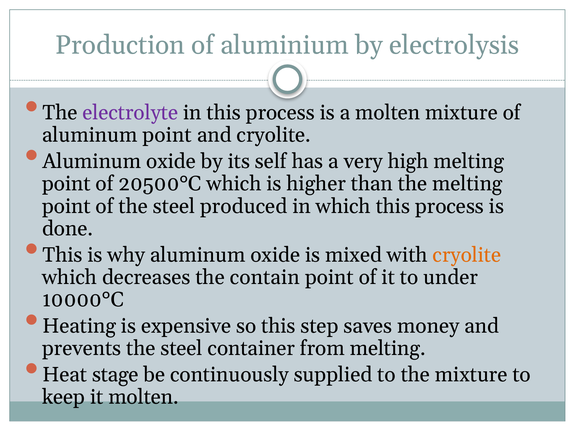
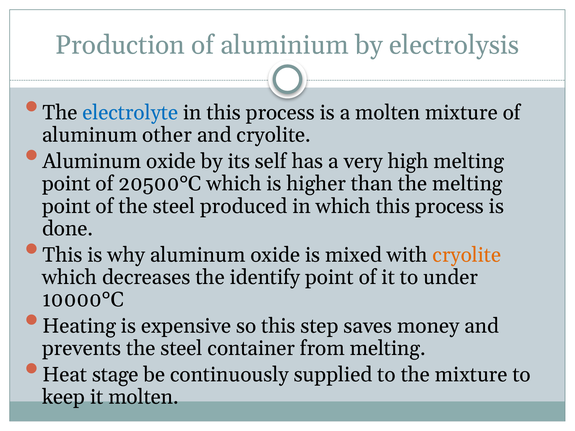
electrolyte colour: purple -> blue (130, 113)
aluminum point: point -> other (167, 135)
contain: contain -> identify (265, 277)
